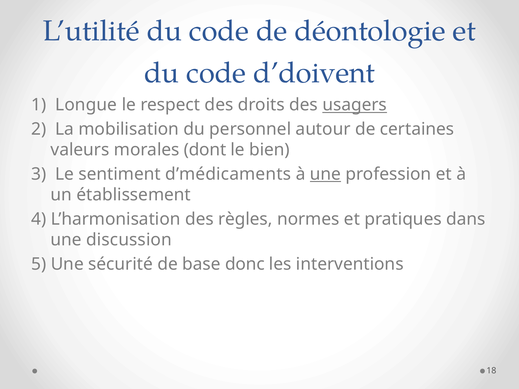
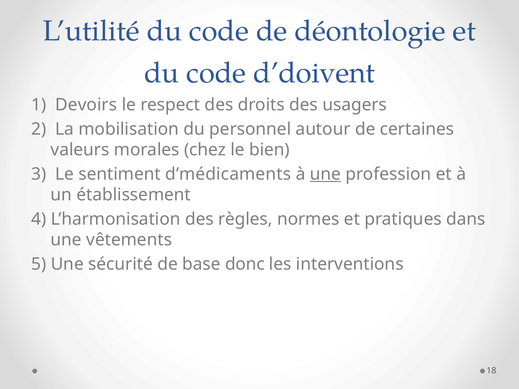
Longue: Longue -> Devoirs (86, 105)
usagers underline: present -> none (355, 105)
dont: dont -> chez (205, 150)
discussion: discussion -> vêtements (129, 240)
